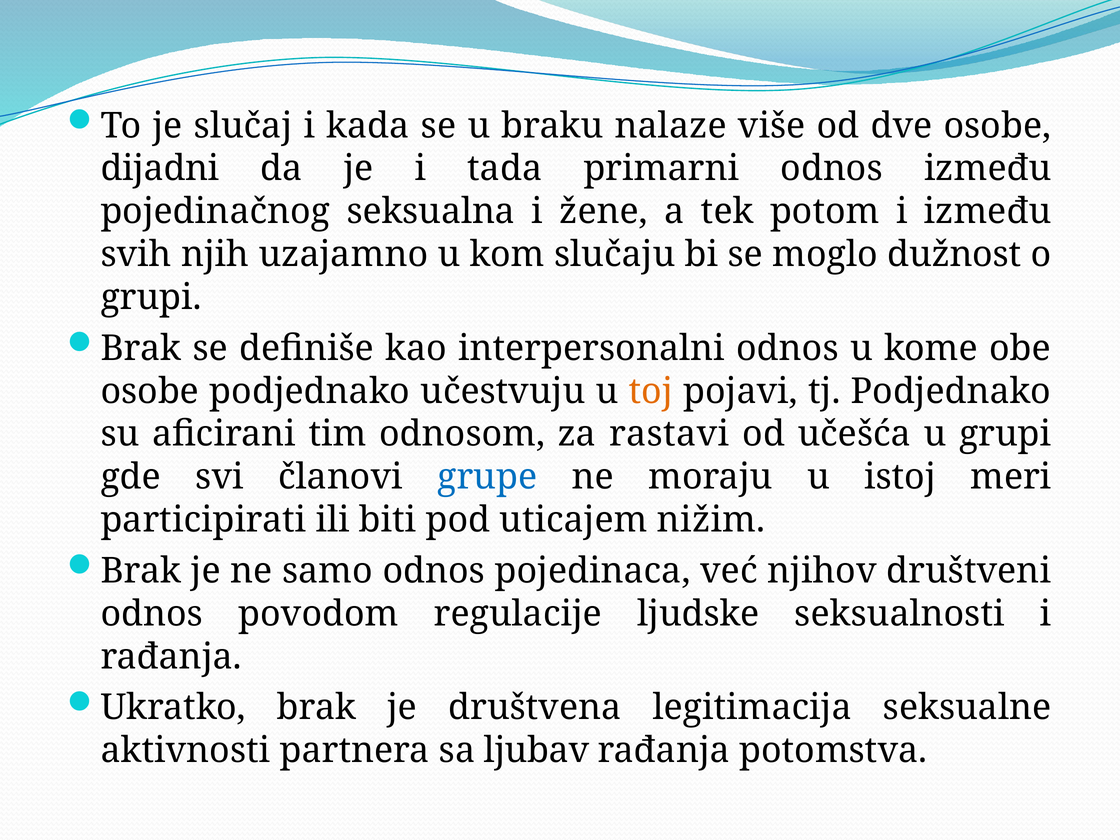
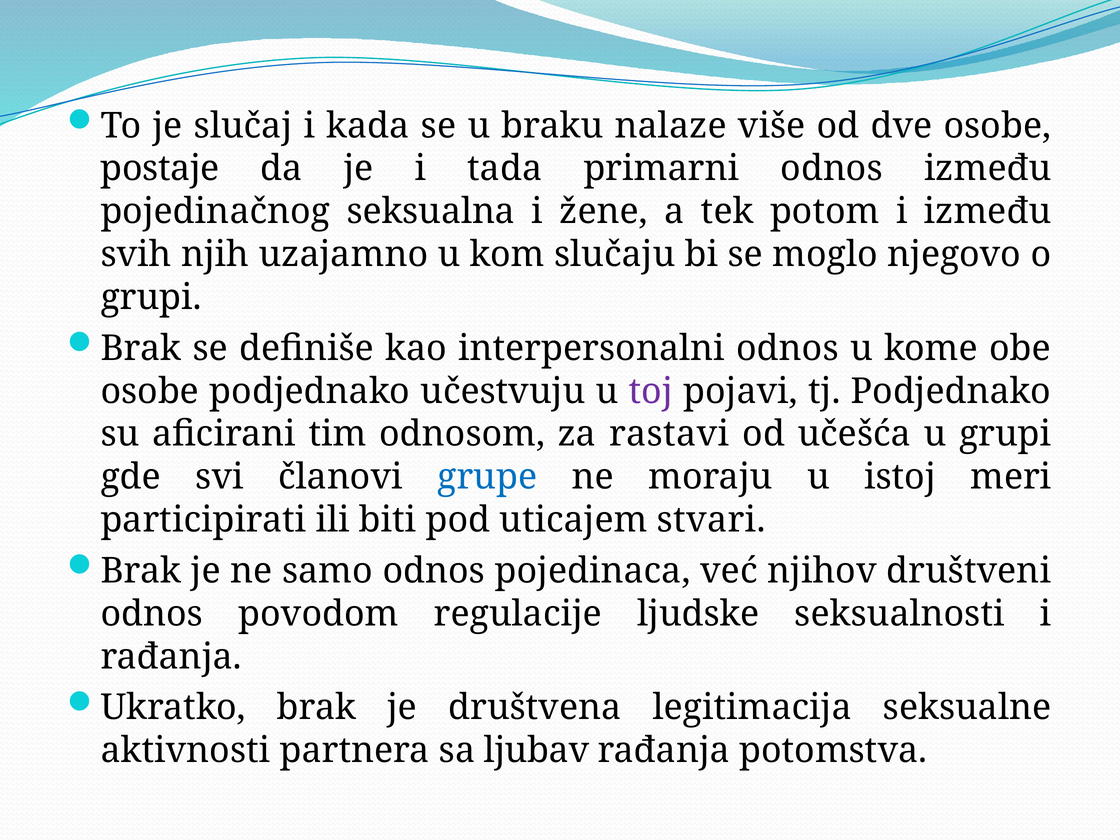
dijadni: dijadni -> postaje (160, 169)
dužnost: dužnost -> njegovo (954, 254)
toj colour: orange -> purple (651, 391)
nižim: nižim -> stvari (711, 520)
